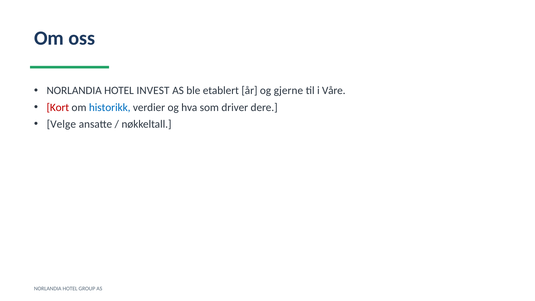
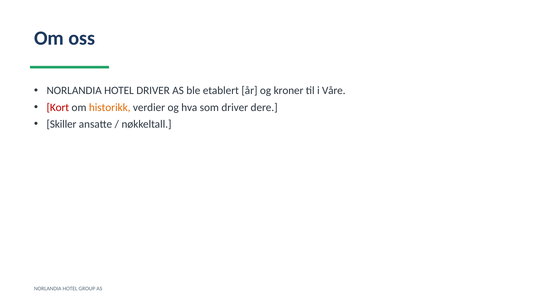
HOTEL INVEST: INVEST -> DRIVER (153, 91)
gjerne: gjerne -> kroner (289, 91)
historikk colour: blue -> orange (110, 107)
Velge: Velge -> Skiller (61, 124)
